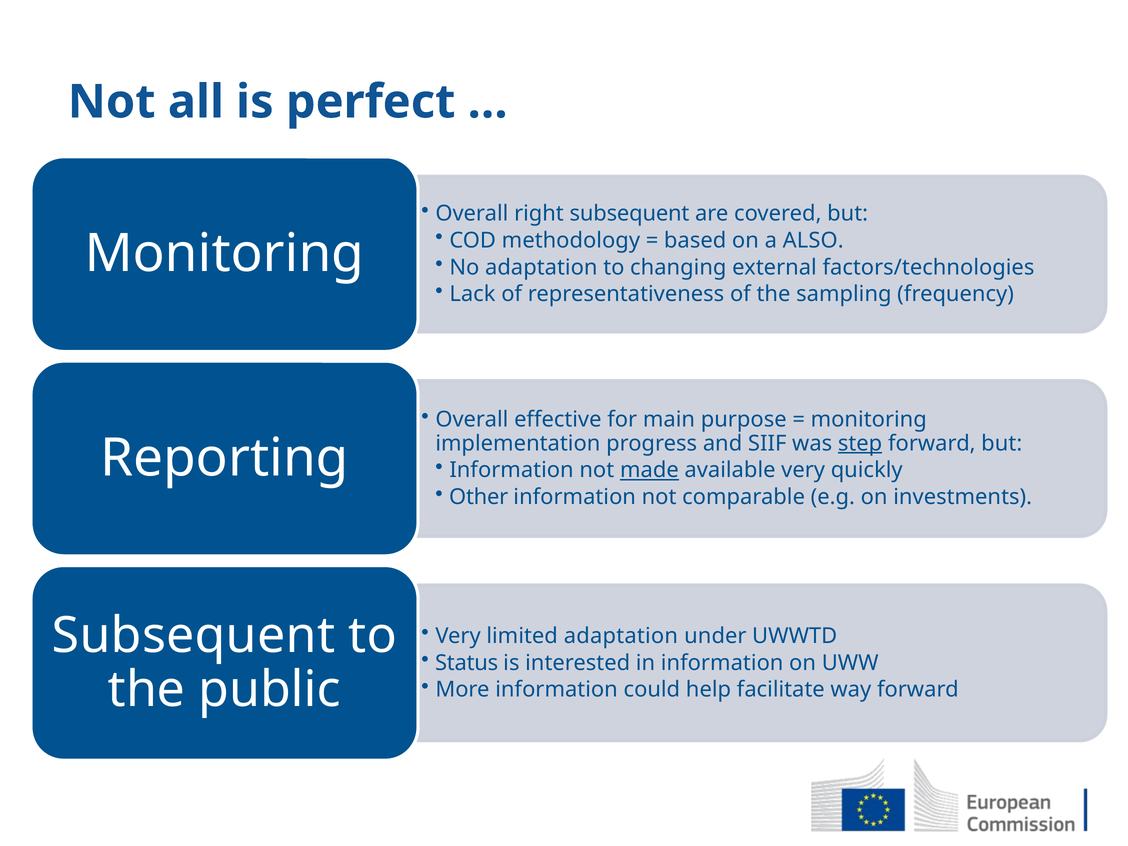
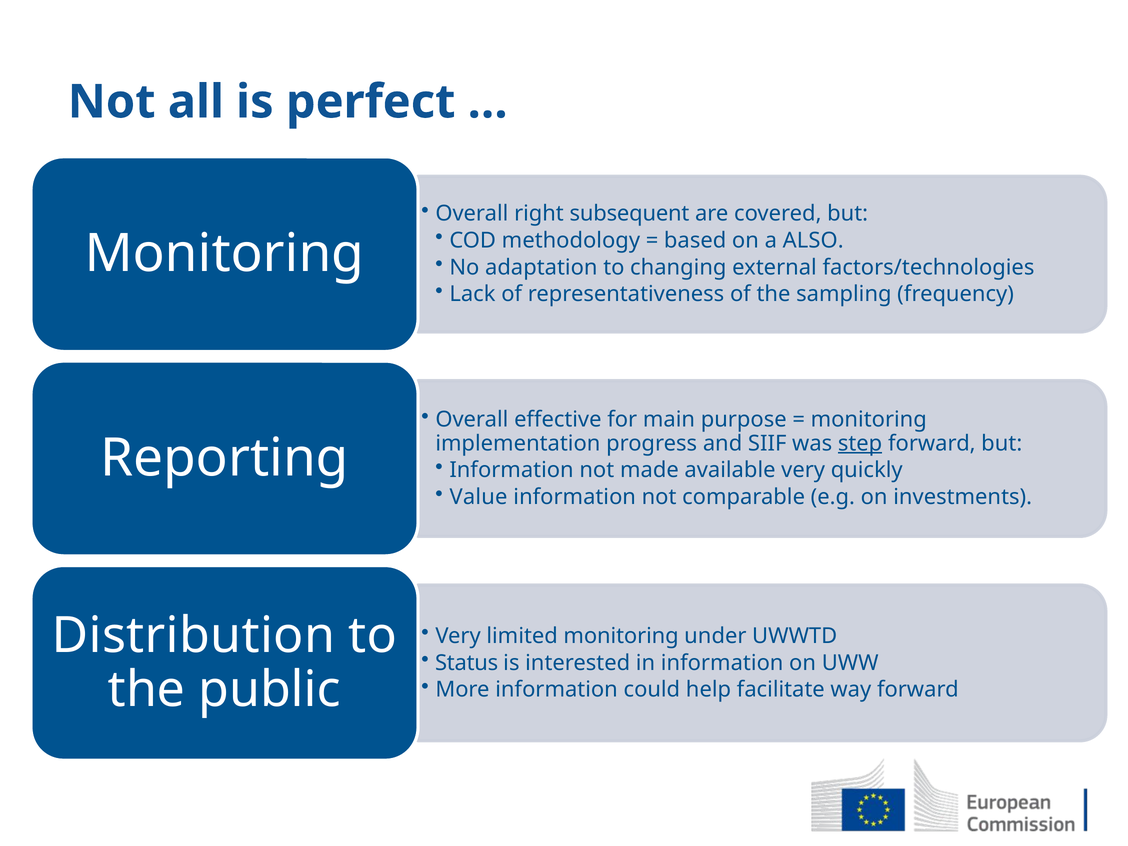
made underline: present -> none (649, 470)
Other: Other -> Value (478, 497)
Subsequent: Subsequent -> Distribution (193, 636)
limited adaptation: adaptation -> monitoring (621, 636)
